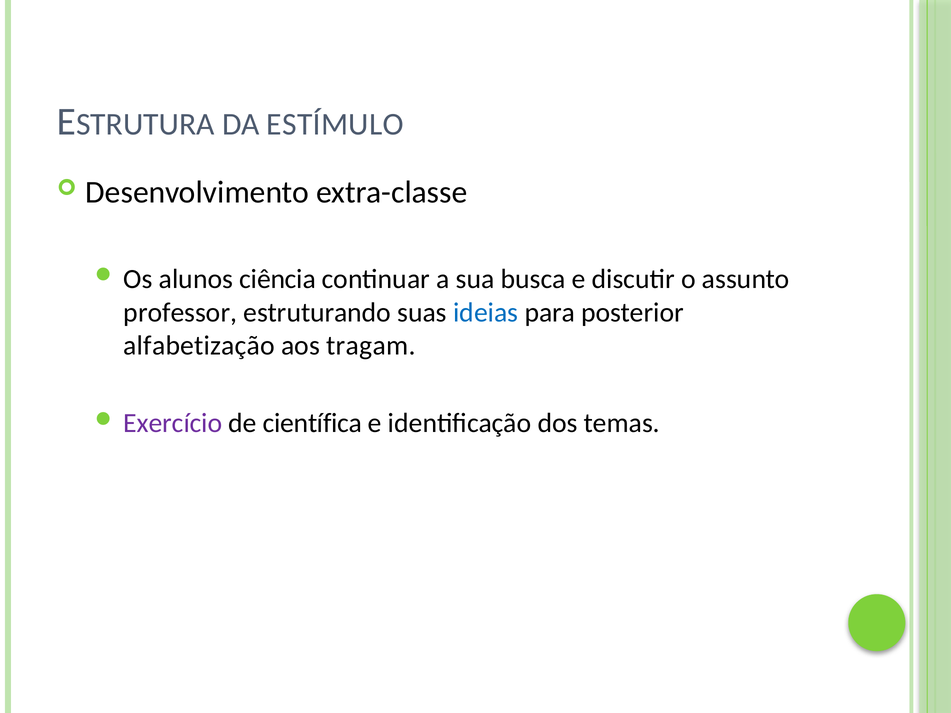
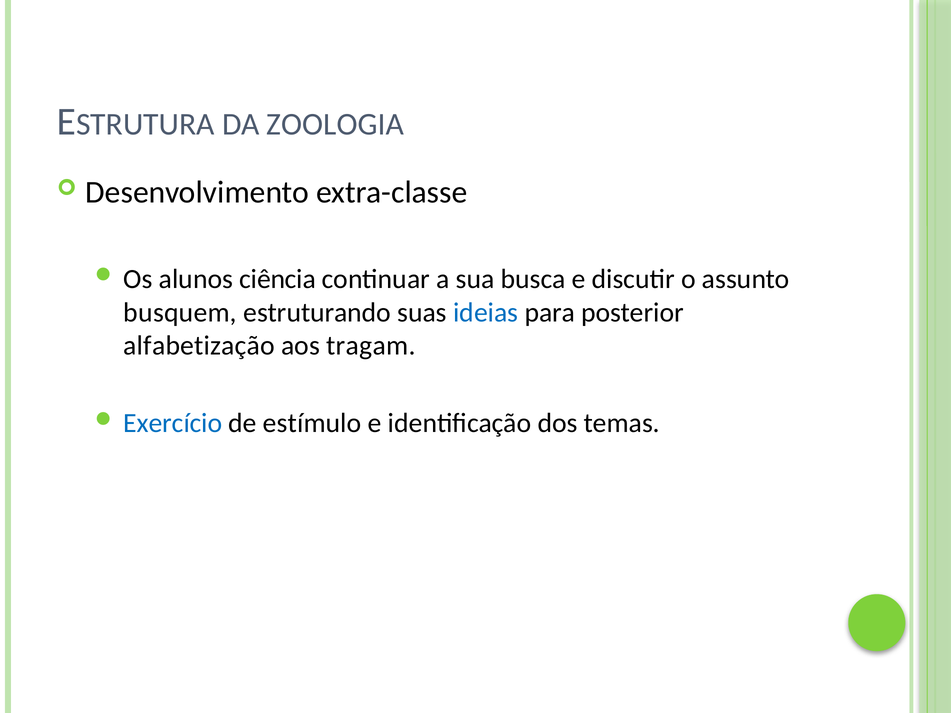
ESTÍMULO: ESTÍMULO -> ZOOLOGIA (335, 124)
professor: professor -> busquem (180, 313)
Exercício colour: purple -> blue (173, 423)
científica: científica -> estímulo (312, 423)
